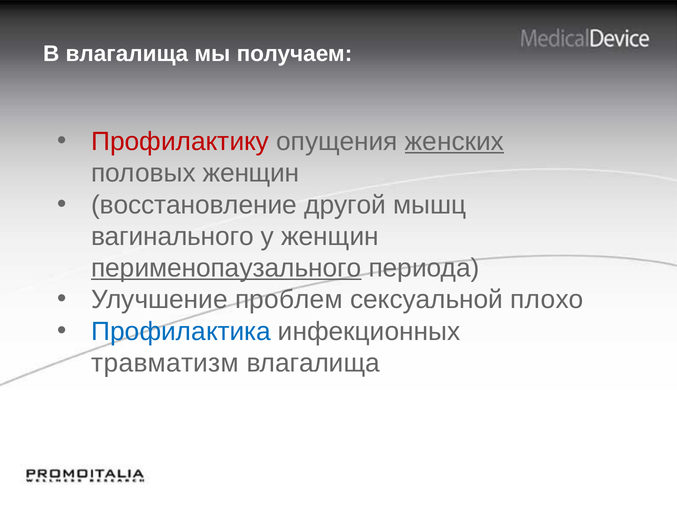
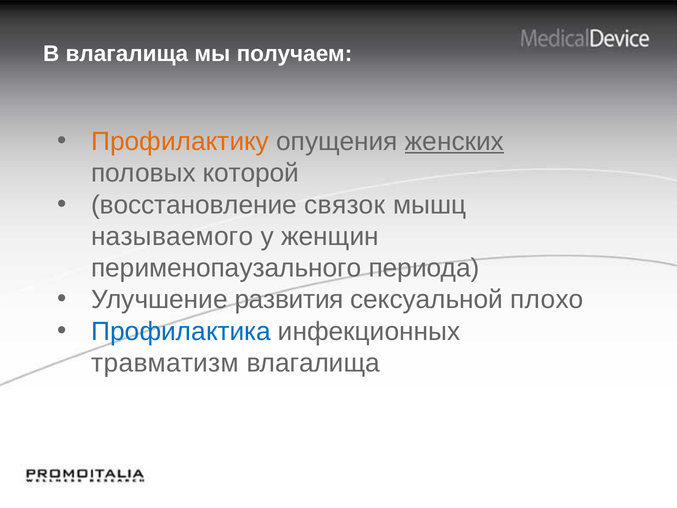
Профилактику colour: red -> orange (180, 142)
половых женщин: женщин -> которой (251, 173)
другой: другой -> связок (345, 205)
вагинального: вагинального -> называемого (172, 236)
перименопаузального underline: present -> none (226, 268)
проблем: проблем -> развития (289, 300)
